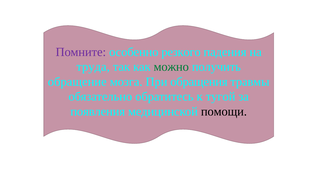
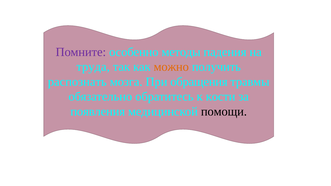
резкого: резкого -> методы (181, 52)
можно colour: green -> orange (171, 67)
обращение: обращение -> распознать (77, 82)
тугой: тугой -> кости (221, 97)
